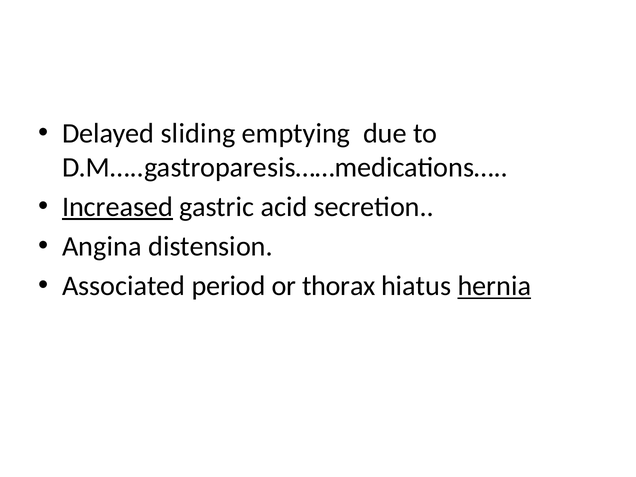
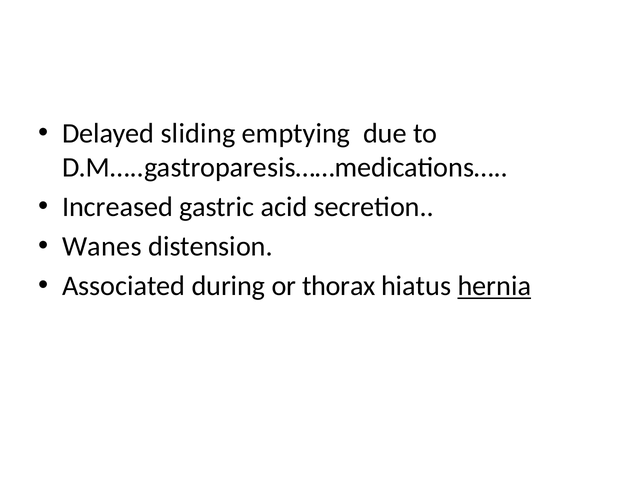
Increased underline: present -> none (118, 207)
Angina: Angina -> Wanes (102, 247)
period: period -> during (228, 286)
